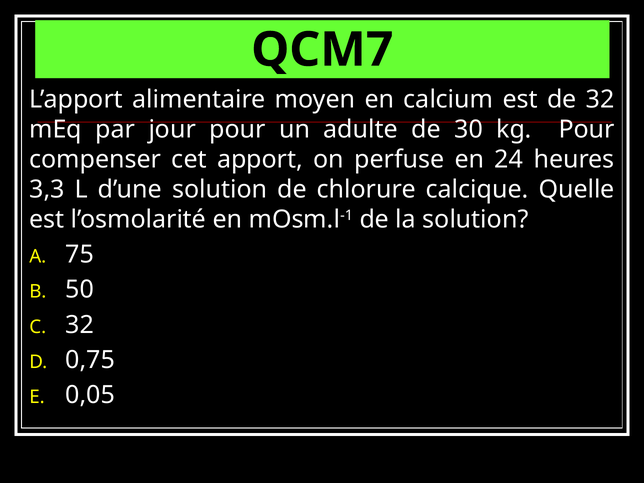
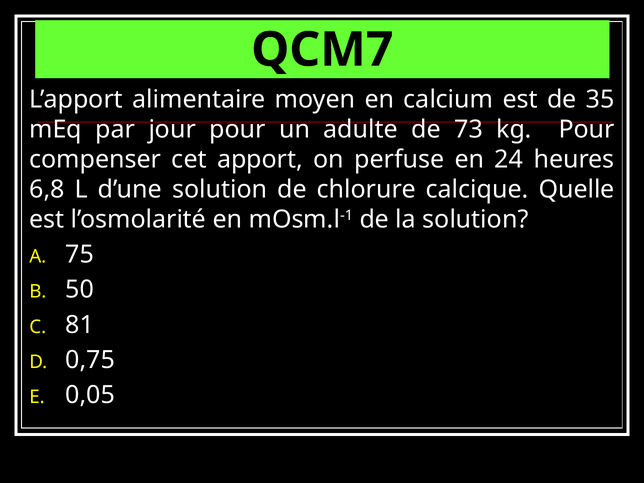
de 32: 32 -> 35 (600, 99)
30: 30 -> 73 (469, 129)
3,3: 3,3 -> 6,8 (47, 189)
32: 32 -> 81 (80, 325)
